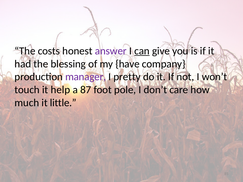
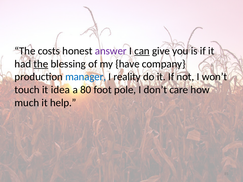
the underline: none -> present (41, 64)
manager colour: purple -> blue (86, 77)
pretty: pretty -> reality (127, 77)
help: help -> idea (60, 90)
87: 87 -> 80 (86, 90)
little: little -> help (63, 103)
